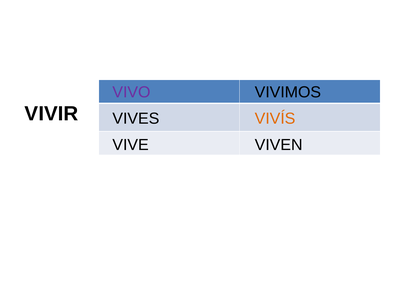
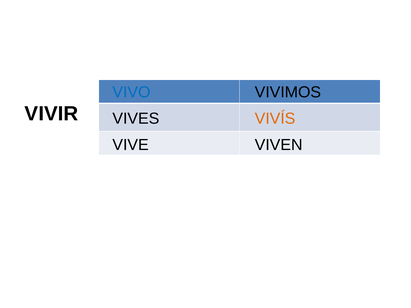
VIVO colour: purple -> blue (131, 92)
